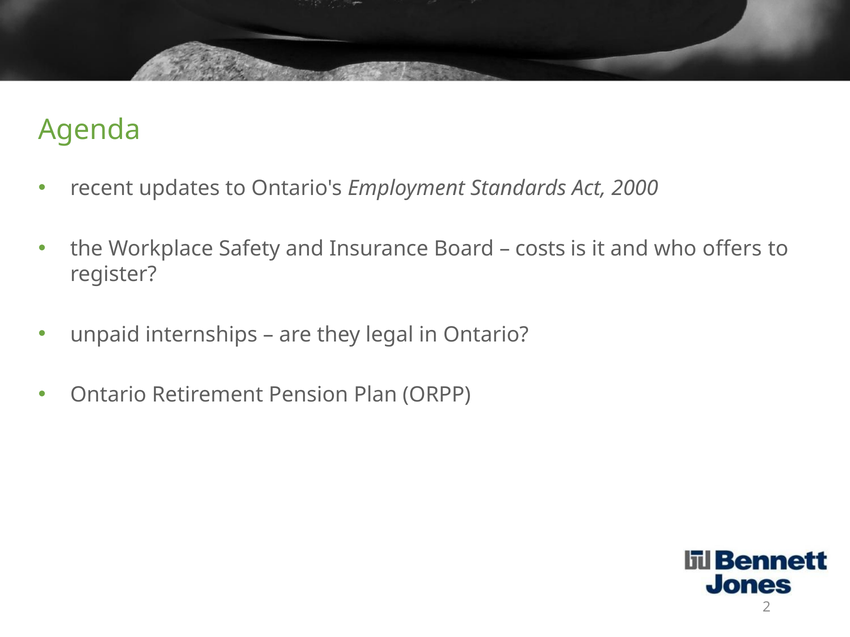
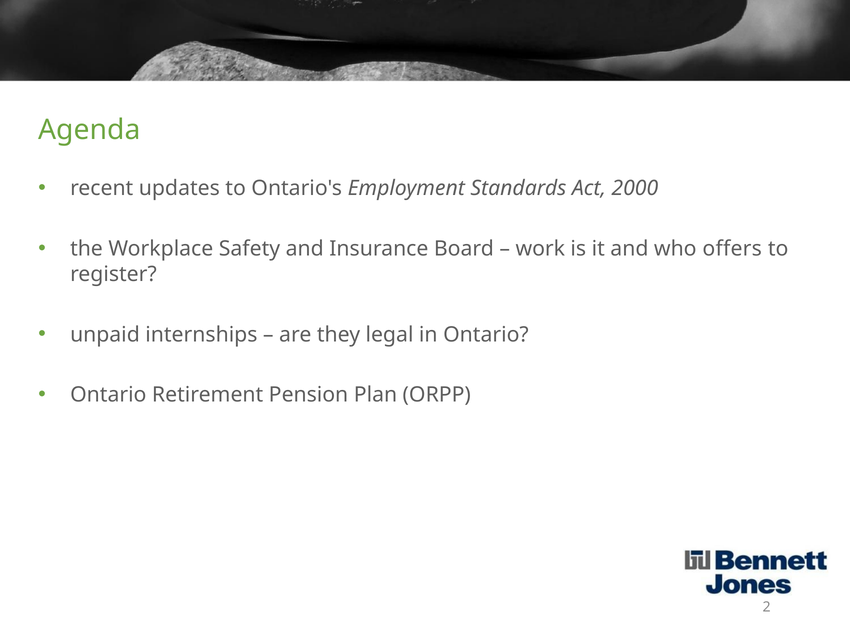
costs: costs -> work (540, 249)
